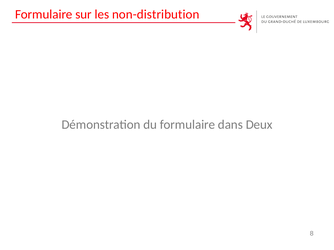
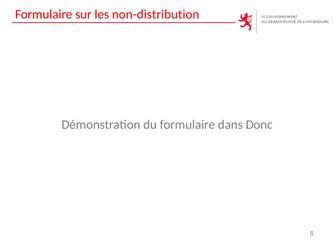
Deux: Deux -> Donc (259, 125)
